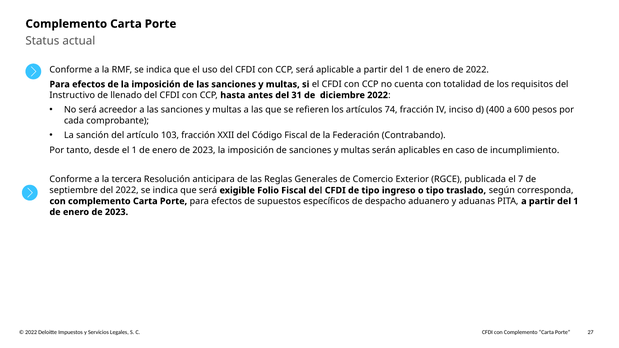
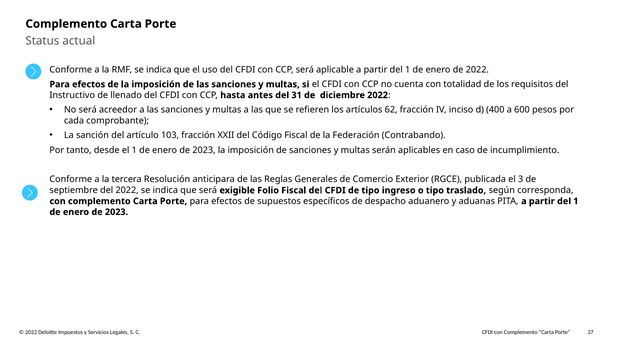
74: 74 -> 62 (391, 110)
7: 7 -> 3 (521, 180)
